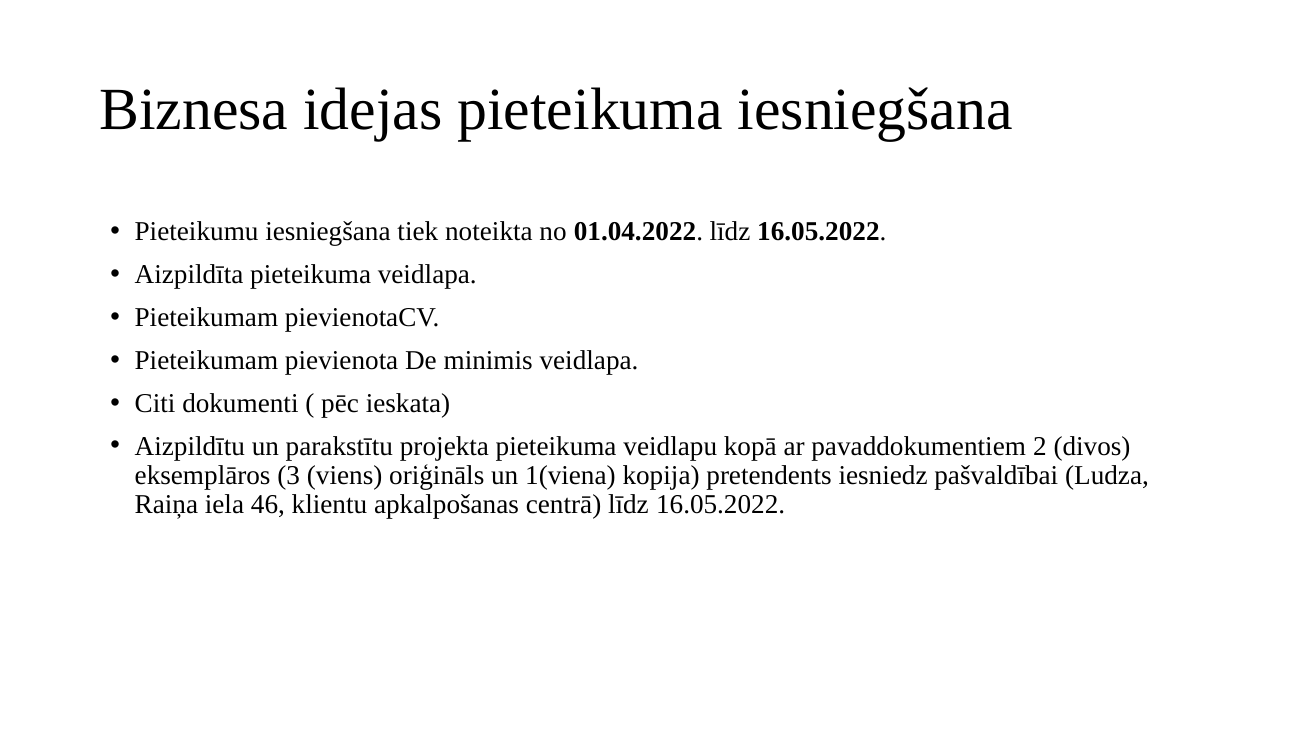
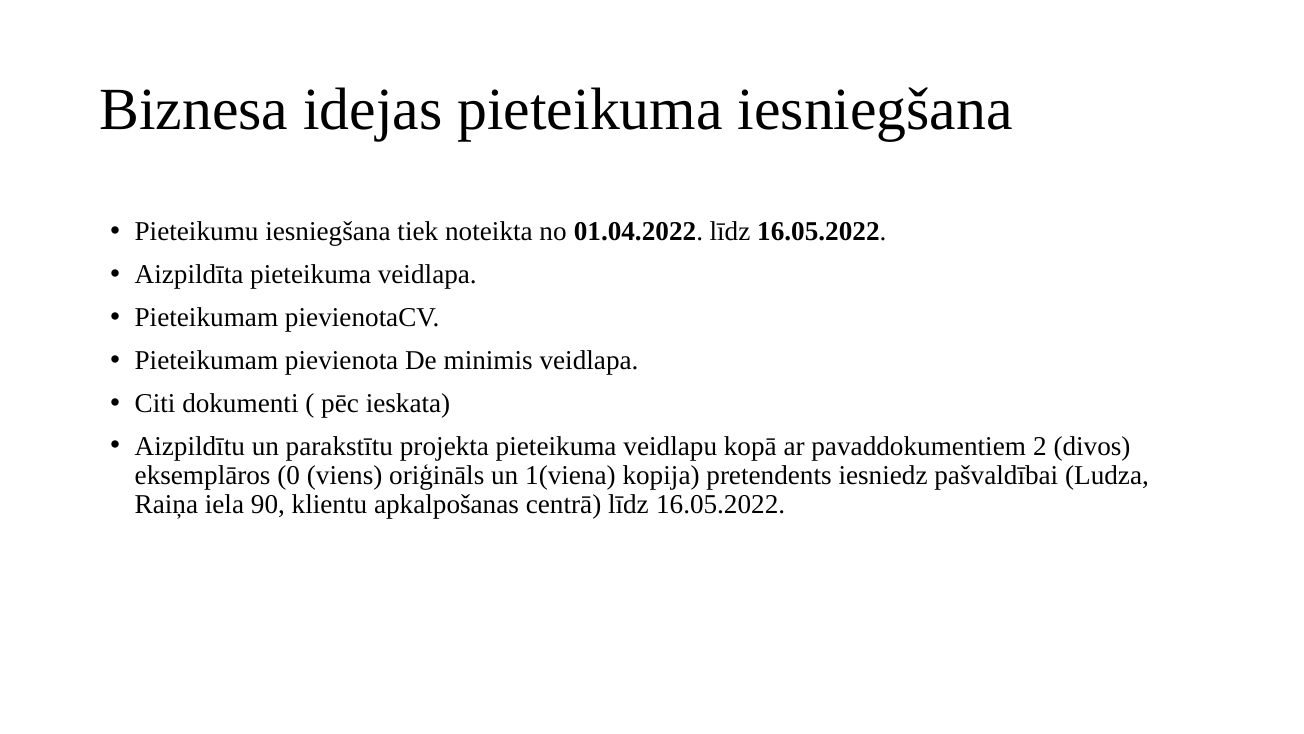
3: 3 -> 0 (289, 475)
46: 46 -> 90 (268, 504)
